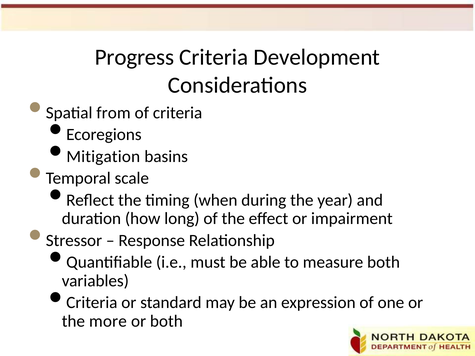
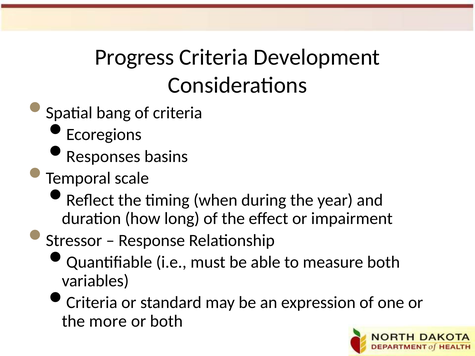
from: from -> bang (114, 113)
Mitigation: Mitigation -> Responses (103, 157)
